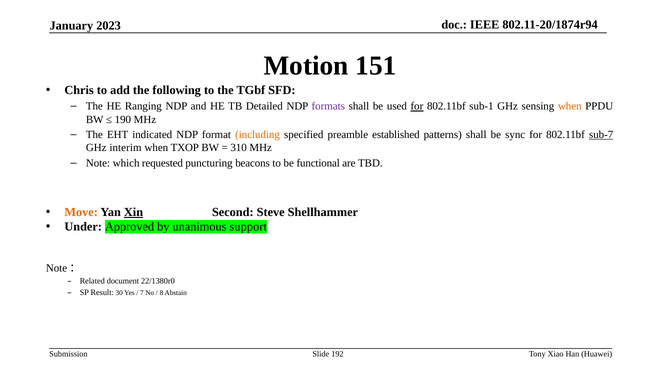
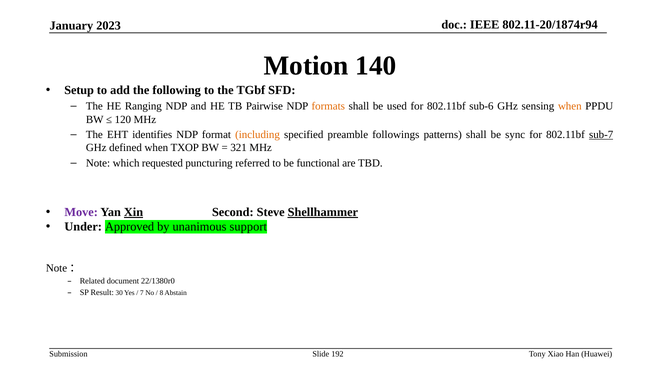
151: 151 -> 140 (376, 66)
Chris: Chris -> Setup (79, 90)
Detailed: Detailed -> Pairwise (264, 106)
formats colour: purple -> orange (328, 106)
for underline: present -> none (417, 106)
sub-1: sub-1 -> sub-6 (481, 106)
190: 190 -> 120 (123, 119)
indicated: indicated -> identifies (152, 135)
established: established -> followings (396, 135)
interim: interim -> defined (126, 148)
310: 310 -> 321 (239, 148)
beacons: beacons -> referred (252, 163)
Move colour: orange -> purple (81, 212)
Shellhammer underline: none -> present (323, 212)
